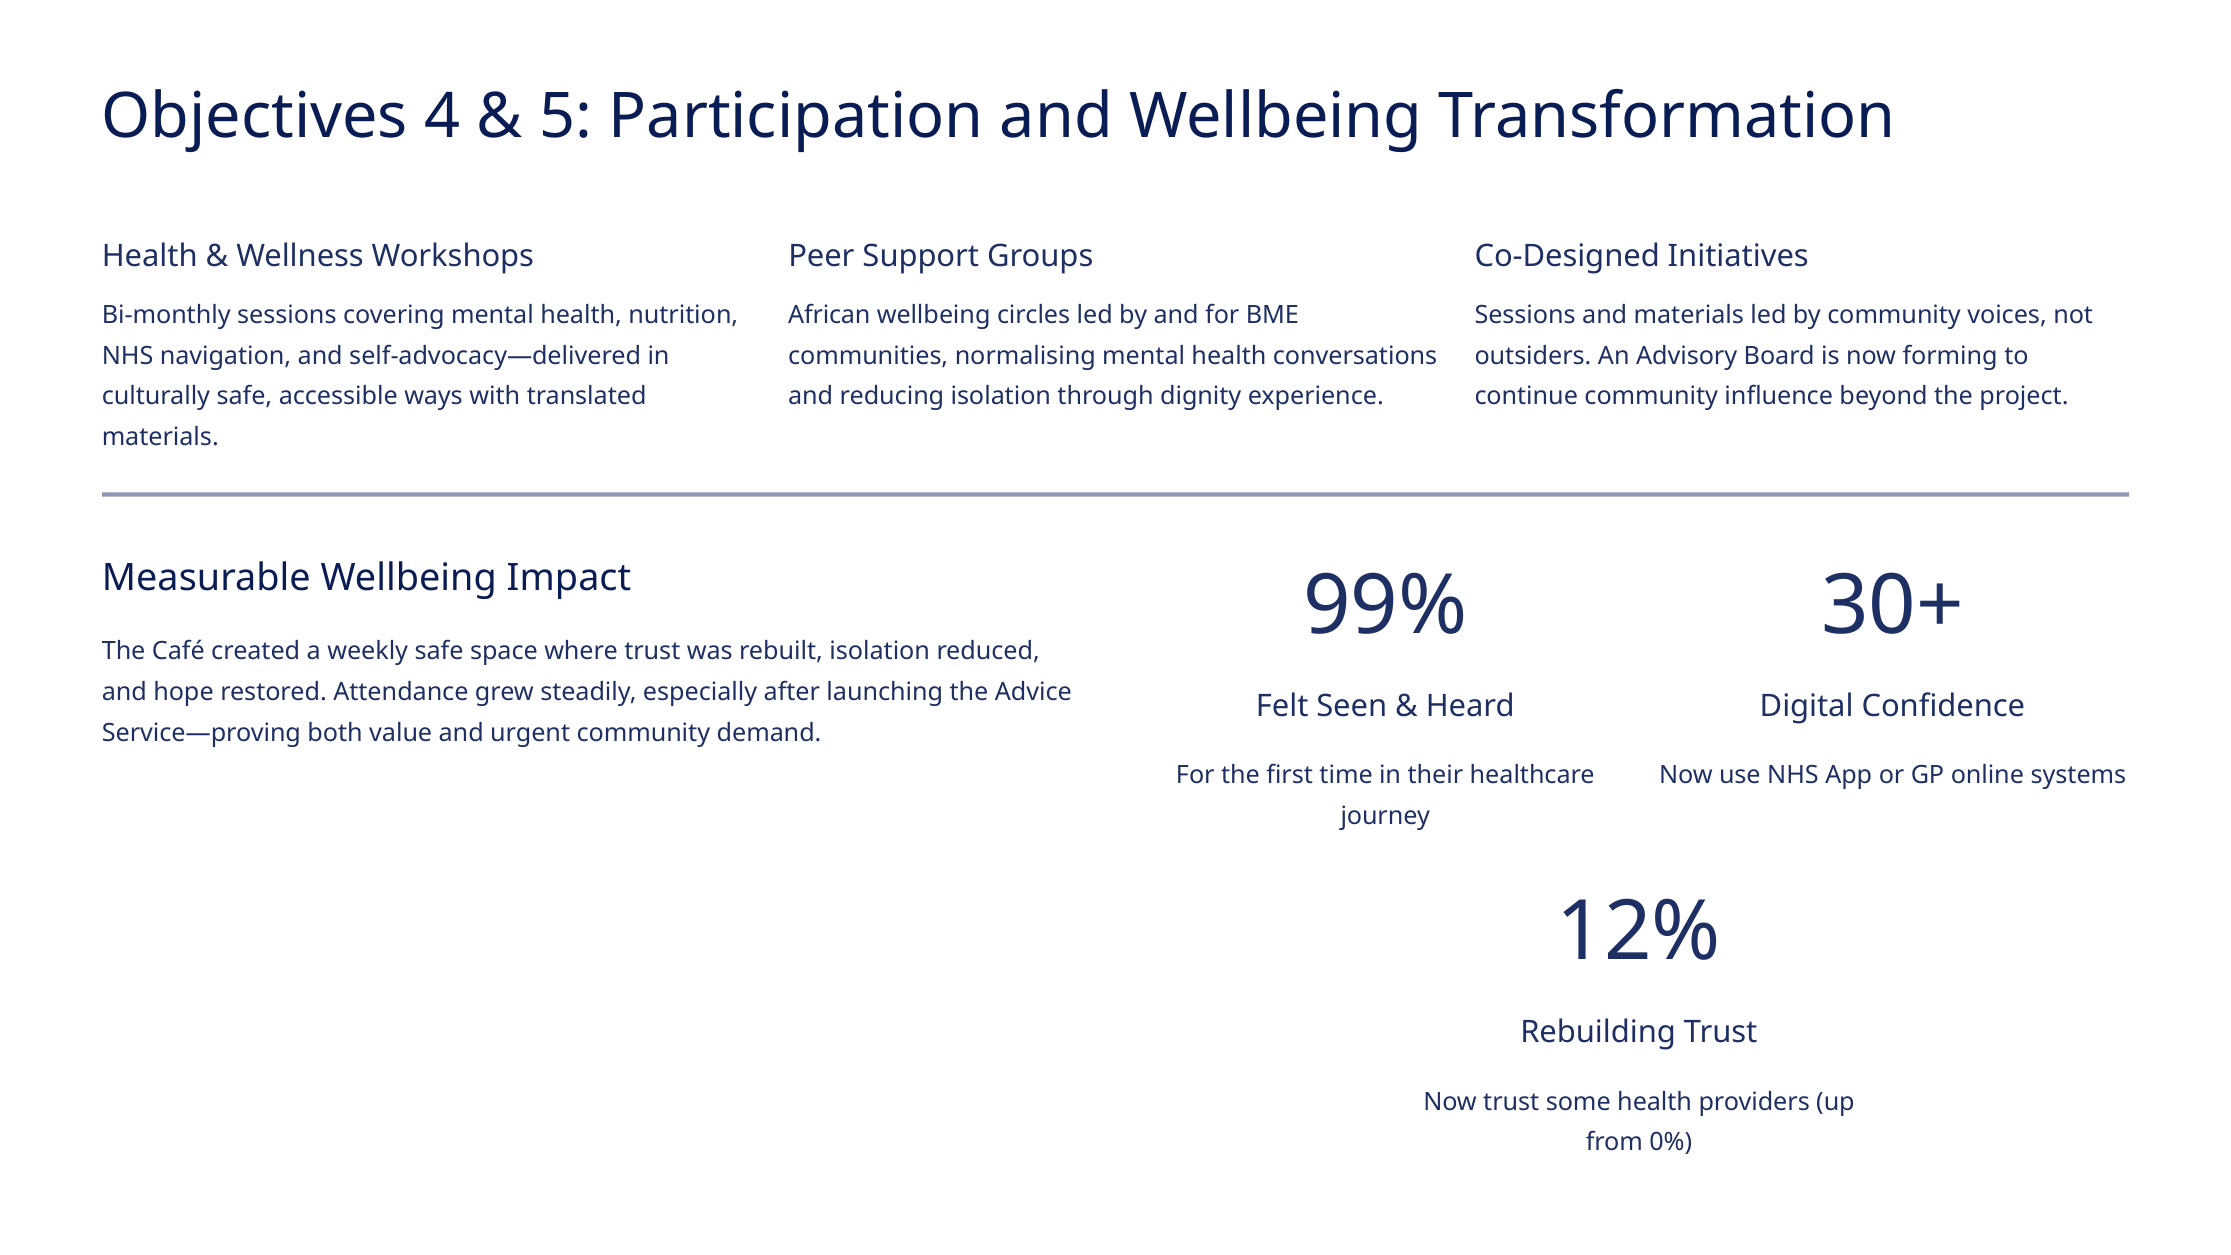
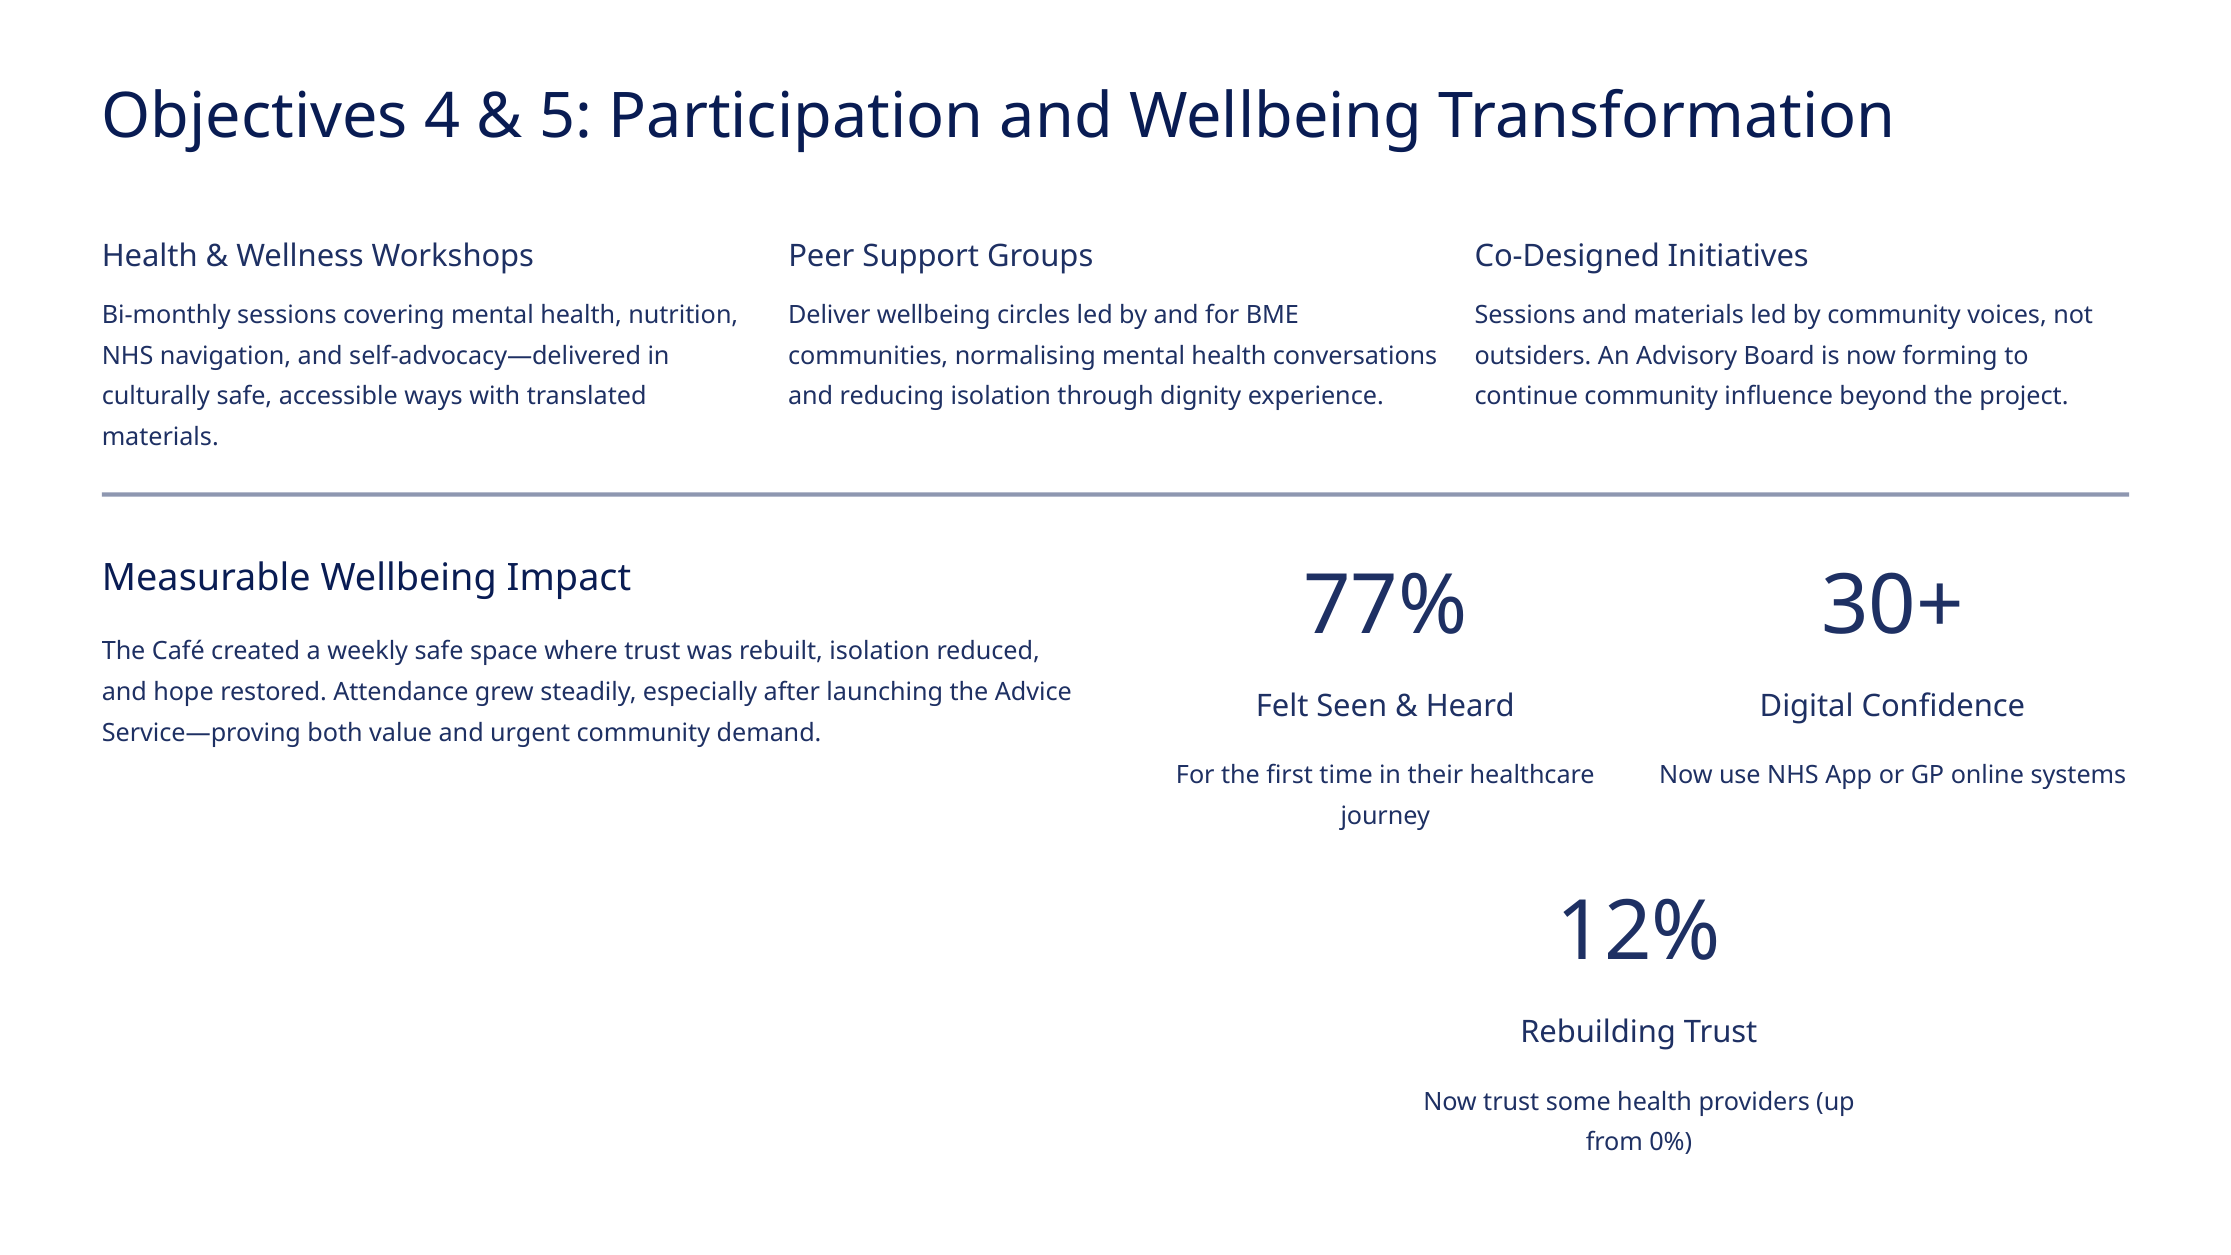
African: African -> Deliver (829, 315)
99%: 99% -> 77% (1385, 606)
